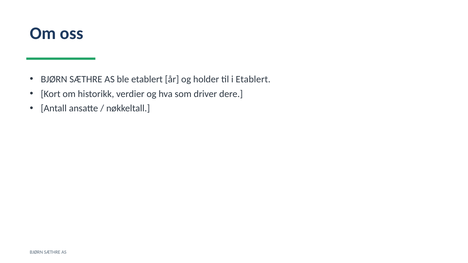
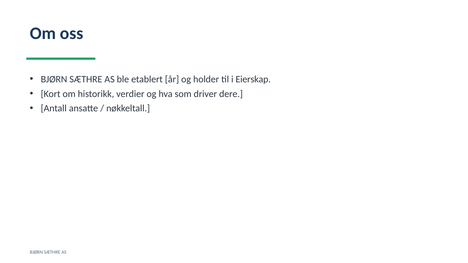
i Etablert: Etablert -> Eierskap (253, 79)
